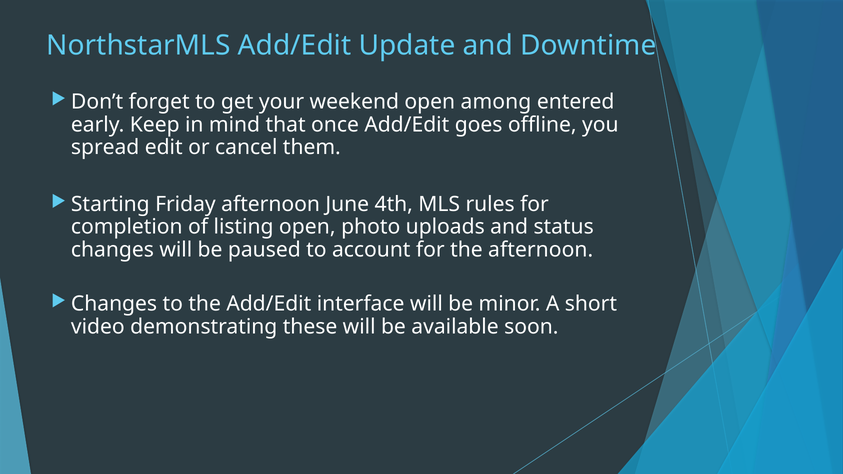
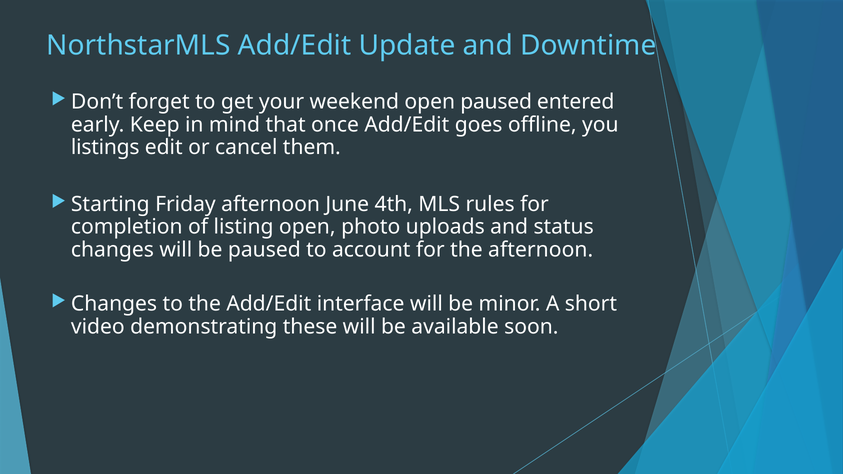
open among: among -> paused (496, 102)
spread: spread -> listings (105, 148)
